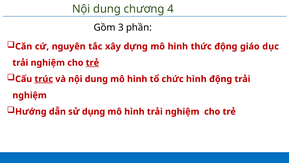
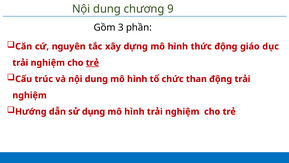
4: 4 -> 9 (171, 9)
trúc underline: present -> none (44, 79)
chức hình: hình -> than (196, 79)
